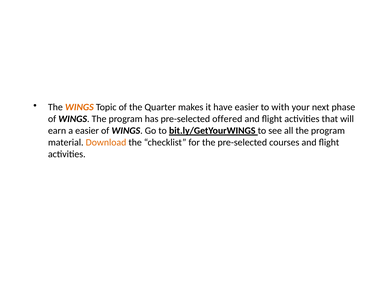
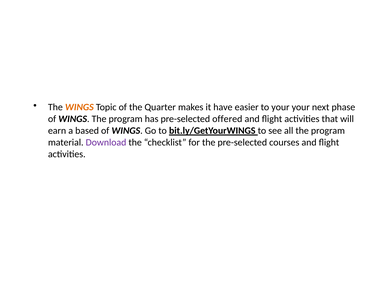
to with: with -> your (280, 107)
a easier: easier -> based (87, 131)
Download colour: orange -> purple (106, 142)
